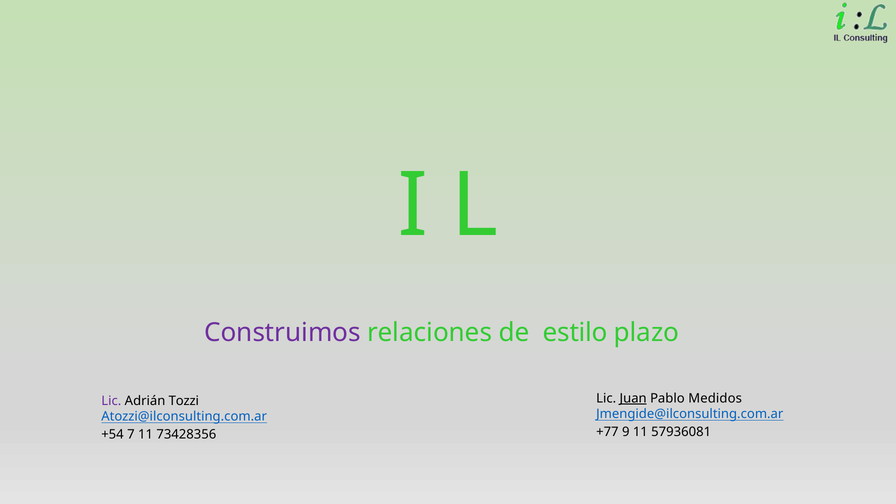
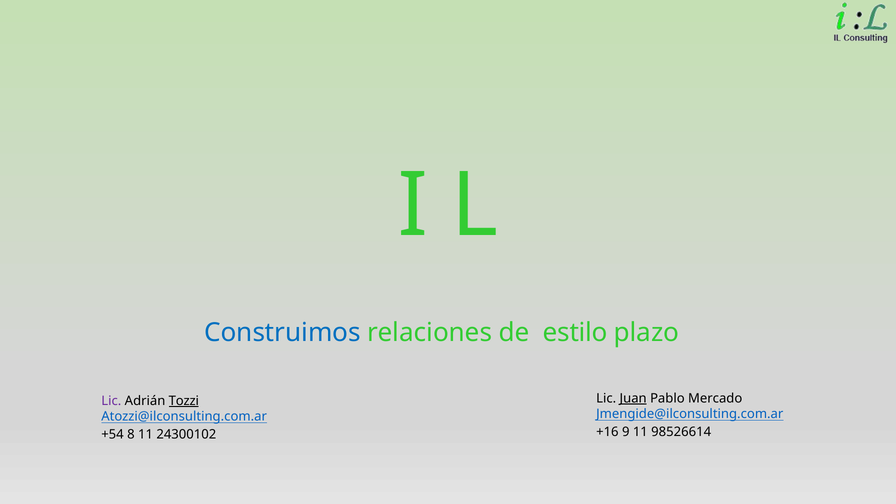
Construimos colour: purple -> blue (282, 333)
Medidos: Medidos -> Mercado (715, 398)
Tozzi underline: none -> present (184, 401)
+77: +77 -> +16 (607, 432)
57936081: 57936081 -> 98526614 (681, 432)
7: 7 -> 8 (131, 434)
73428356: 73428356 -> 24300102 (186, 434)
